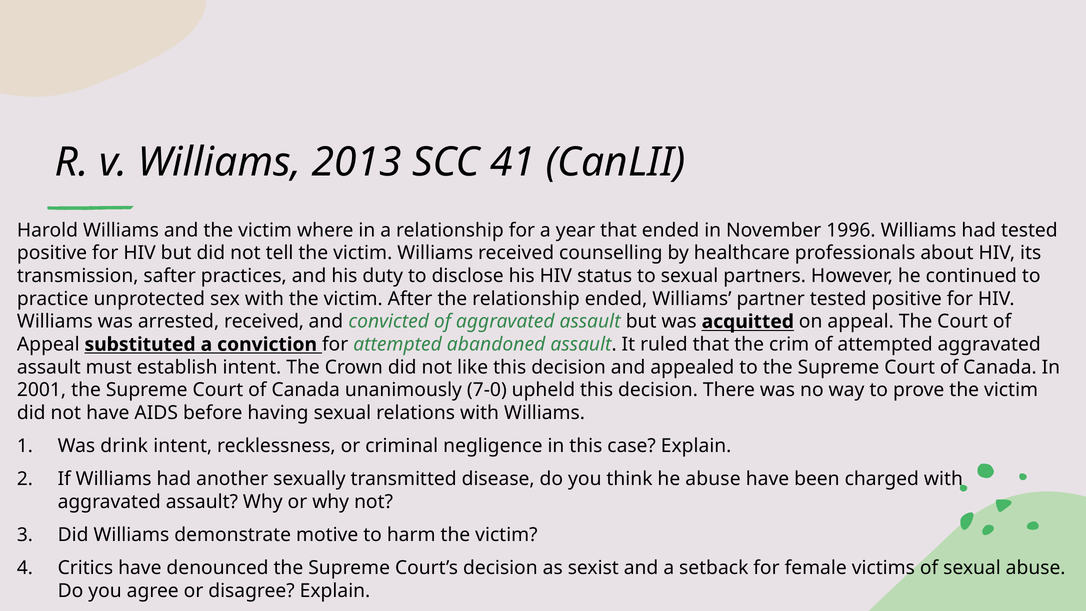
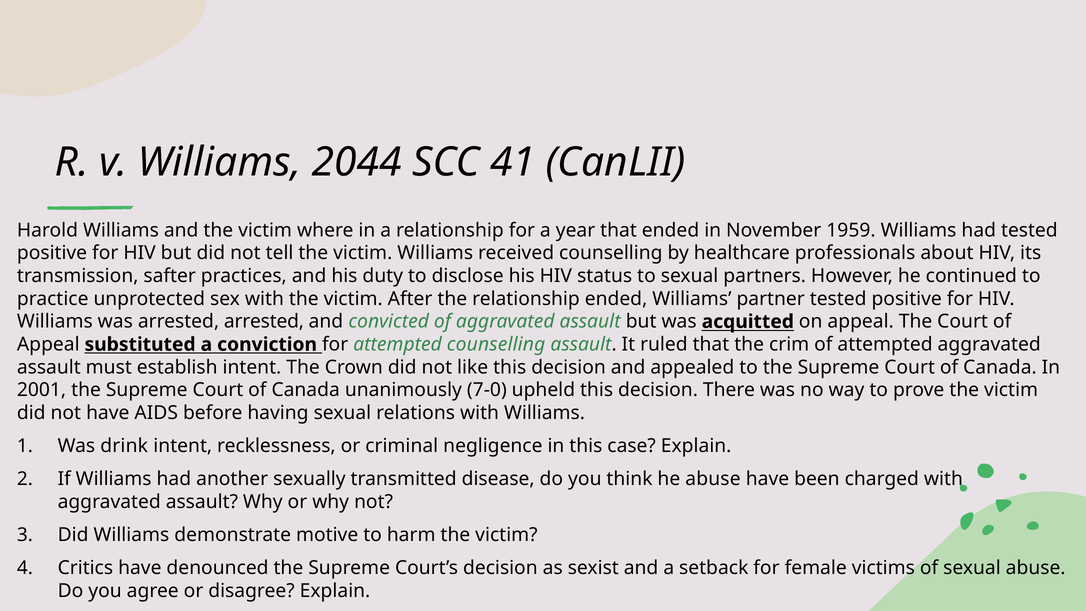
2013: 2013 -> 2044 (357, 162)
1996: 1996 -> 1959 (851, 230)
arrested received: received -> arrested (264, 322)
attempted abandoned: abandoned -> counselling (496, 344)
